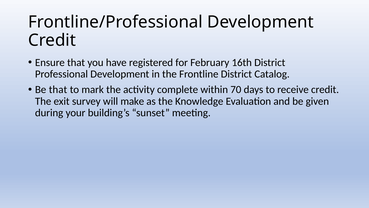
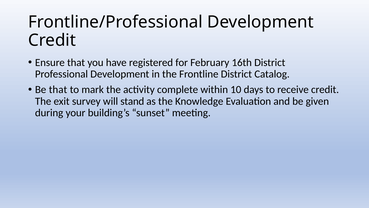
70: 70 -> 10 (236, 89)
make: make -> stand (132, 101)
